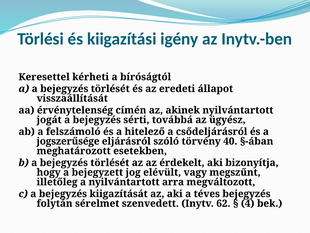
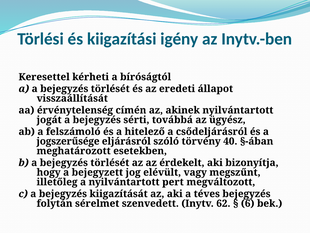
arra: arra -> pert (173, 182)
4: 4 -> 6 (248, 203)
